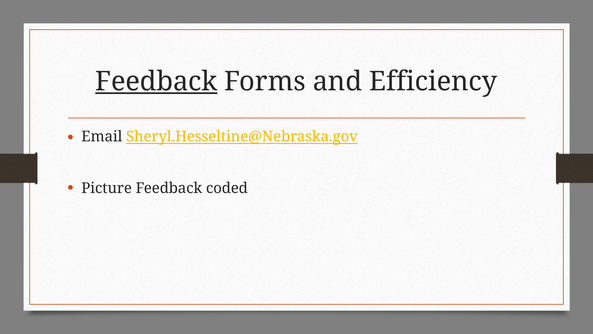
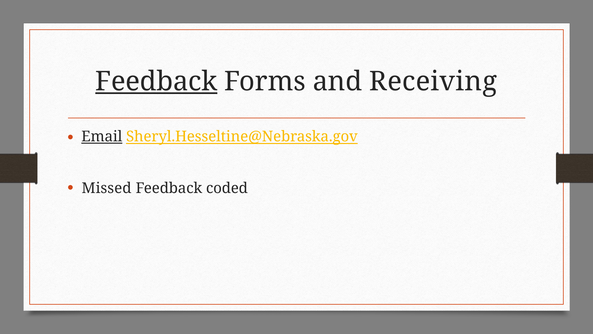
Efficiency: Efficiency -> Receiving (433, 81)
Email underline: none -> present (102, 137)
Picture: Picture -> Missed (107, 188)
